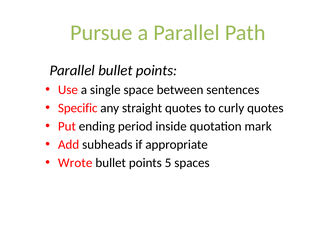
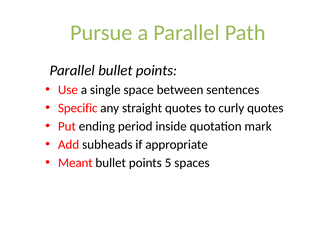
Wrote: Wrote -> Meant (75, 163)
